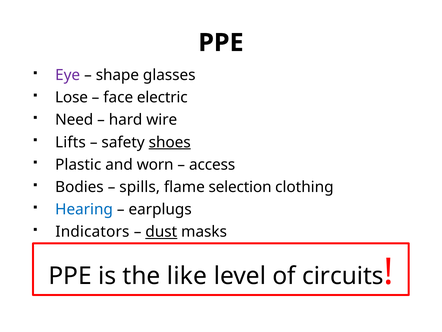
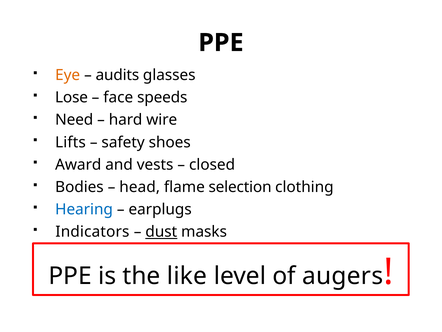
Eye colour: purple -> orange (68, 75)
shape: shape -> audits (117, 75)
electric: electric -> speeds (162, 97)
shoes underline: present -> none (170, 142)
Plastic: Plastic -> Award (78, 164)
worn: worn -> vests (155, 164)
access: access -> closed (212, 164)
spills: spills -> head (140, 187)
circuits: circuits -> augers (343, 276)
